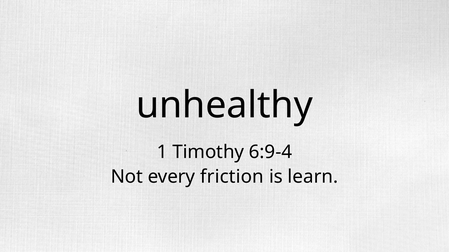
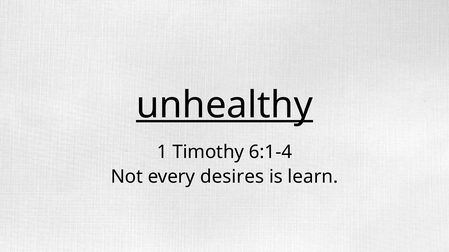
unhealthy underline: none -> present (224, 105)
6:9-4: 6:9-4 -> 6:1-4 (271, 152)
friction: friction -> desires (232, 177)
